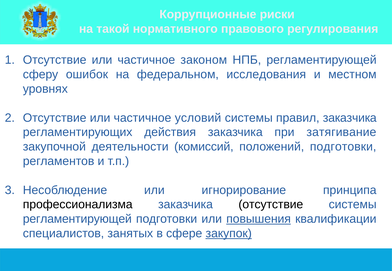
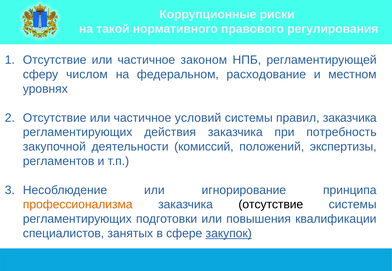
ошибок: ошибок -> числом (87, 75)
исследования: исследования -> расходование (266, 75)
затягивание: затягивание -> потребность (341, 132)
положений подготовки: подготовки -> экспертизы (343, 147)
профессионализма colour: black -> orange (78, 205)
регламентирующей: регламентирующей -> регламентирующих (77, 219)
повышения underline: present -> none (259, 219)
